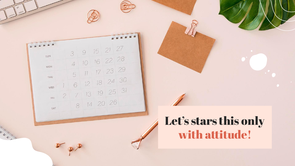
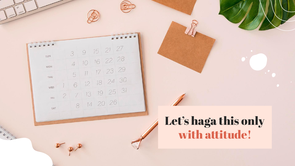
stars: stars -> haga (204, 121)
